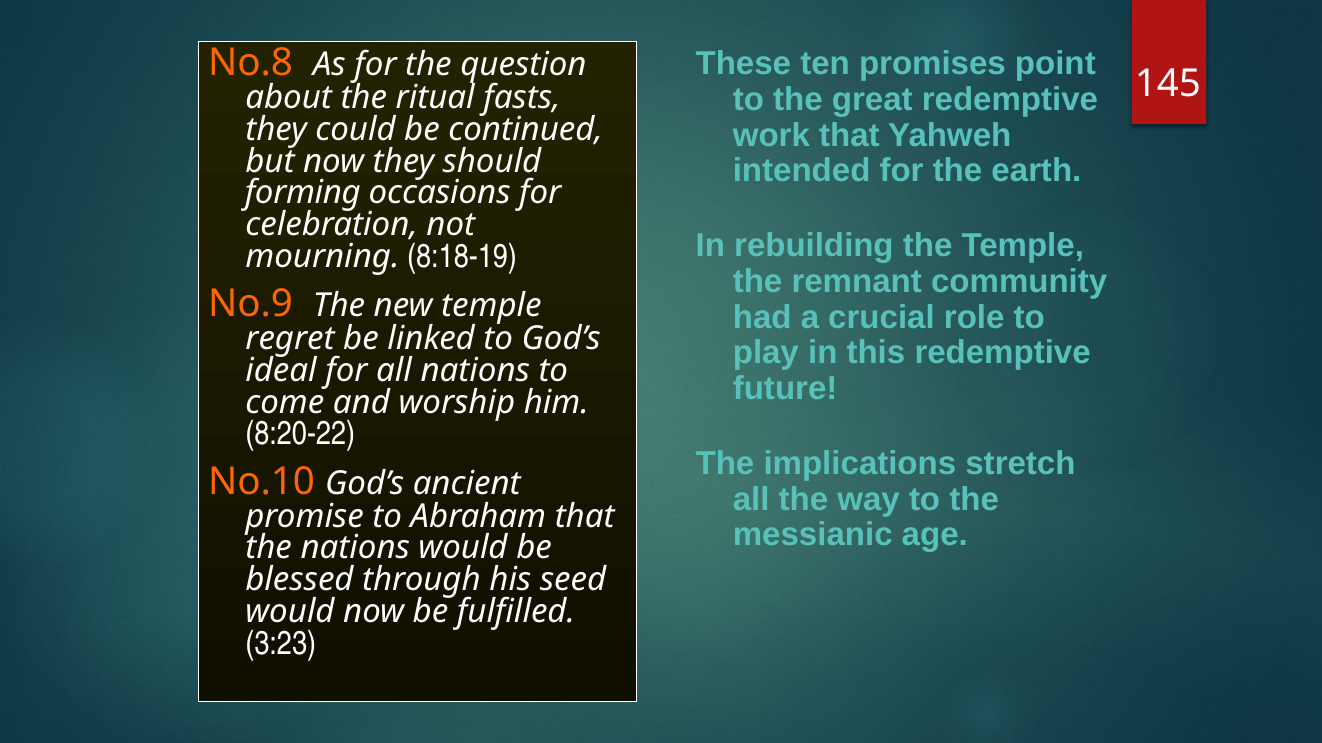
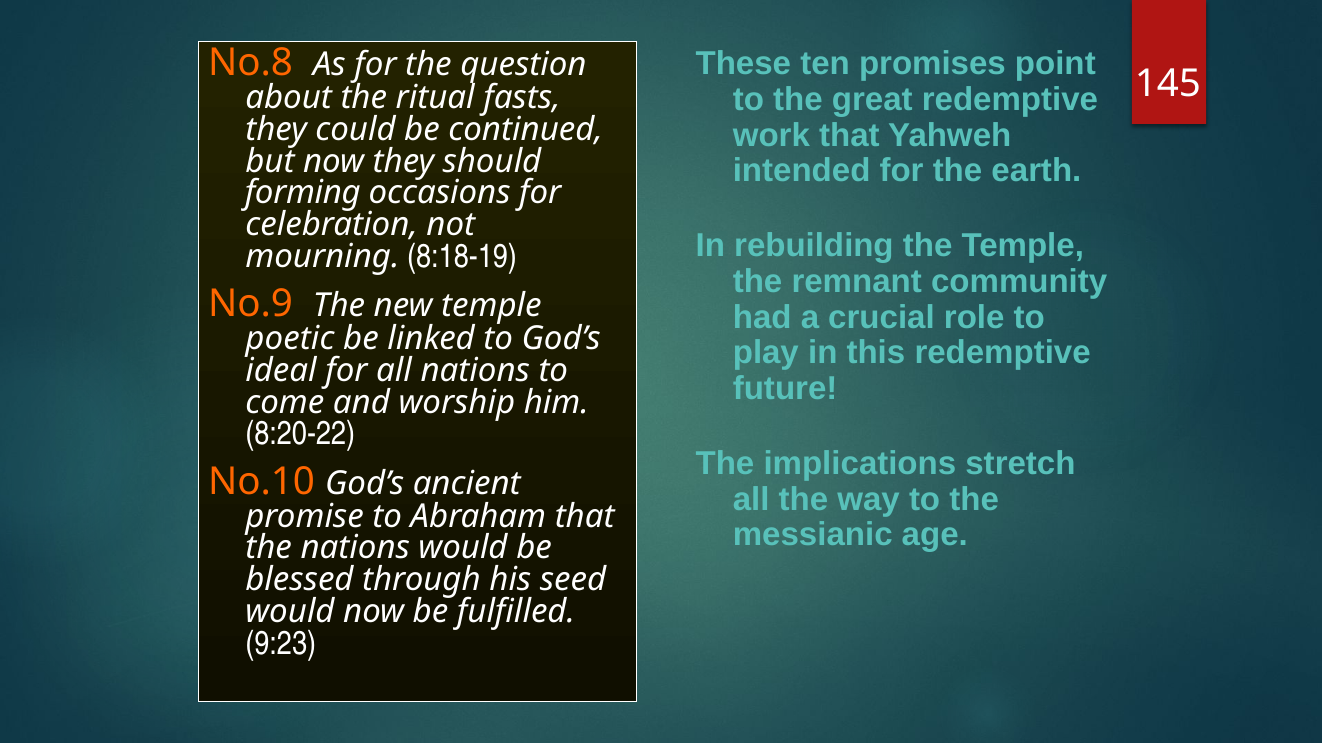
regret: regret -> poetic (290, 339)
3:23: 3:23 -> 9:23 (281, 644)
